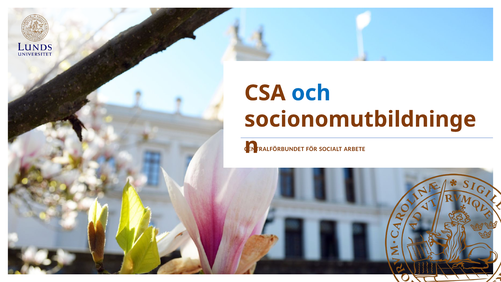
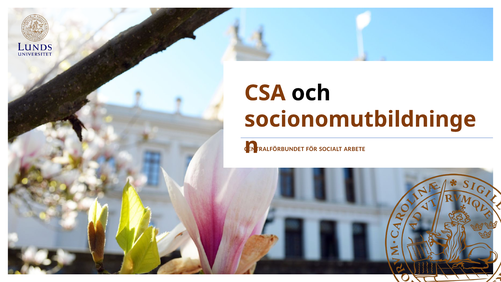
och colour: blue -> black (311, 93)
